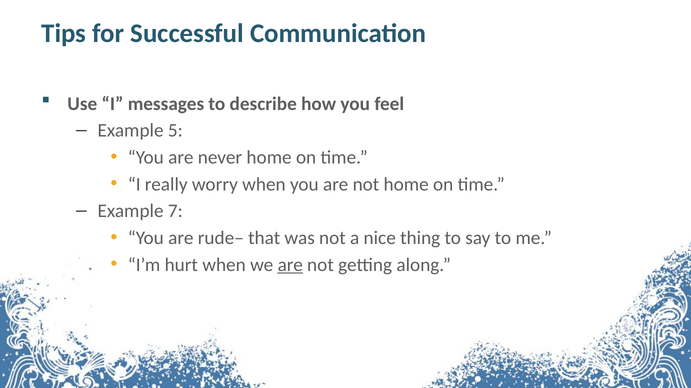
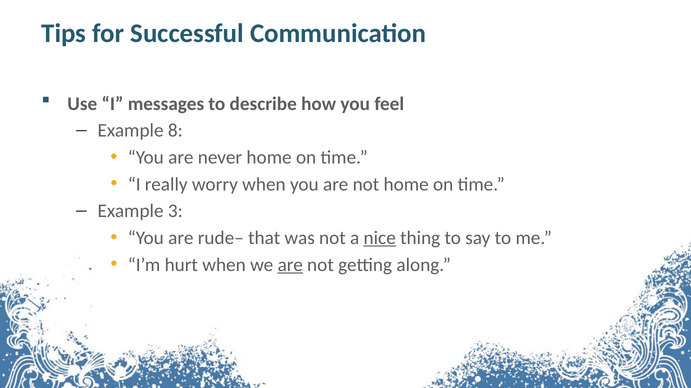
5: 5 -> 8 (175, 131)
7: 7 -> 3 (175, 211)
nice underline: none -> present (380, 238)
